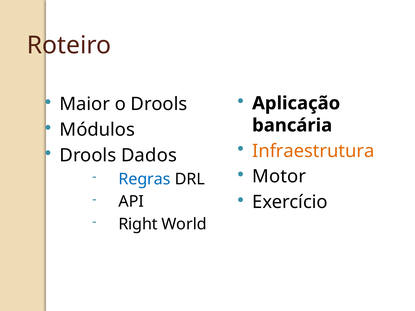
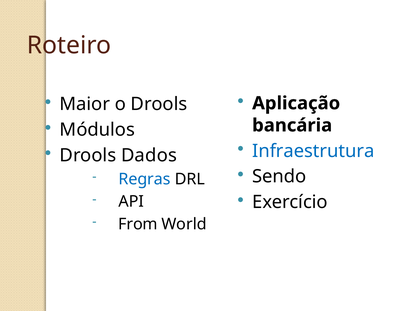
Infraestrutura colour: orange -> blue (313, 151)
Motor: Motor -> Sendo (279, 177)
Right: Right -> From (138, 224)
